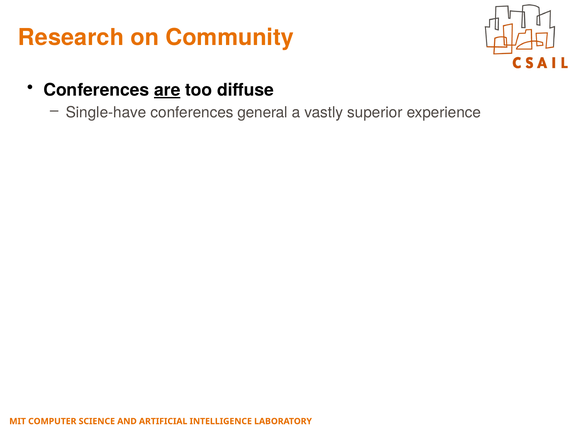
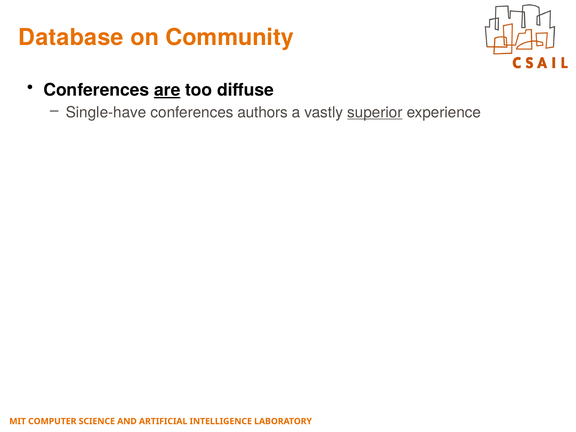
Research: Research -> Database (71, 38)
general: general -> authors (263, 112)
superior underline: none -> present (375, 112)
